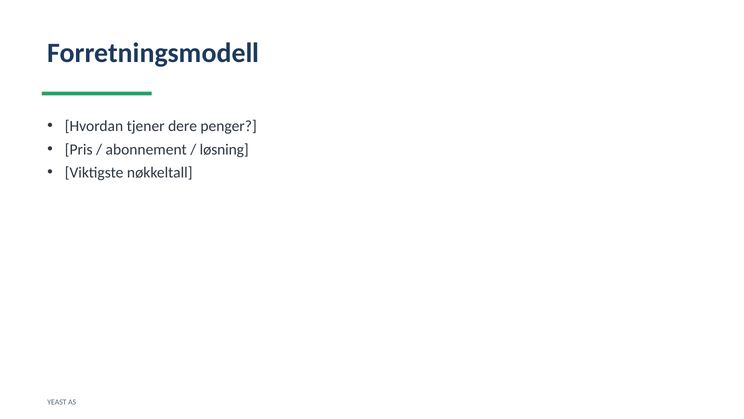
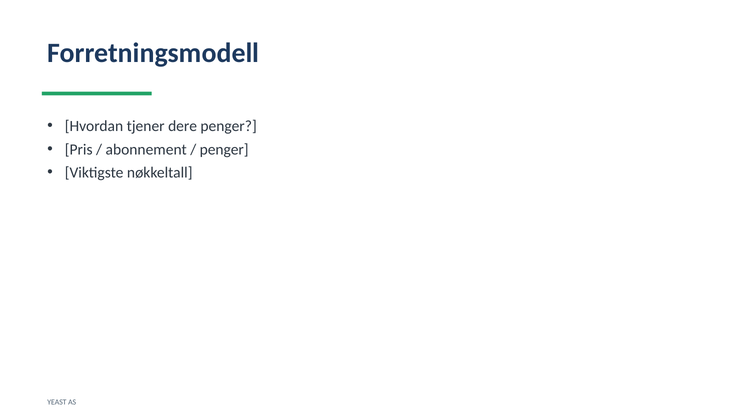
løsning: løsning -> penger (224, 149)
